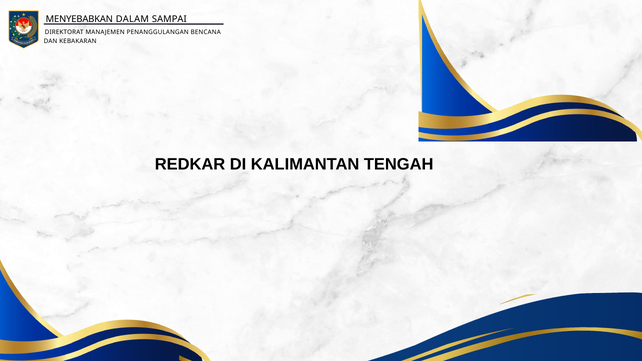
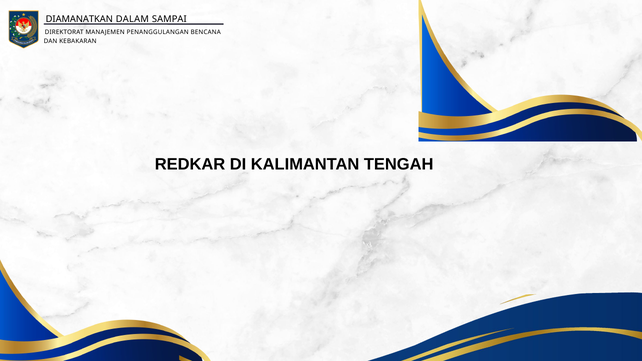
MENYEBABKAN: MENYEBABKAN -> DIAMANATKAN (79, 19)
